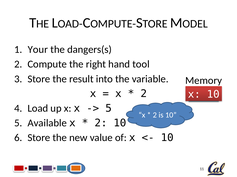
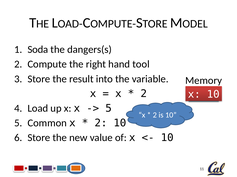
Your: Your -> Soda (38, 50)
Available: Available -> Common (47, 123)
